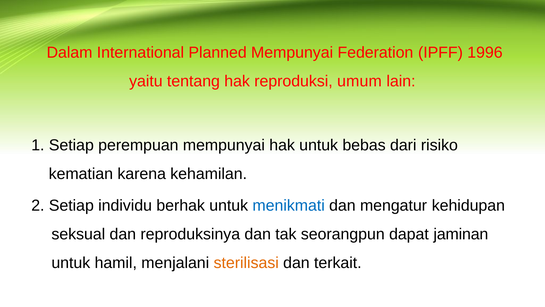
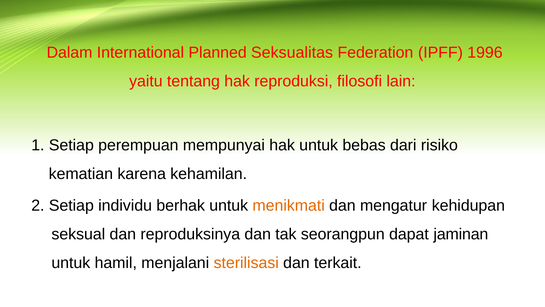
Planned Mempunyai: Mempunyai -> Seksualitas (292, 53)
umum: umum -> filosofi (360, 81)
menikmati colour: blue -> orange (289, 205)
